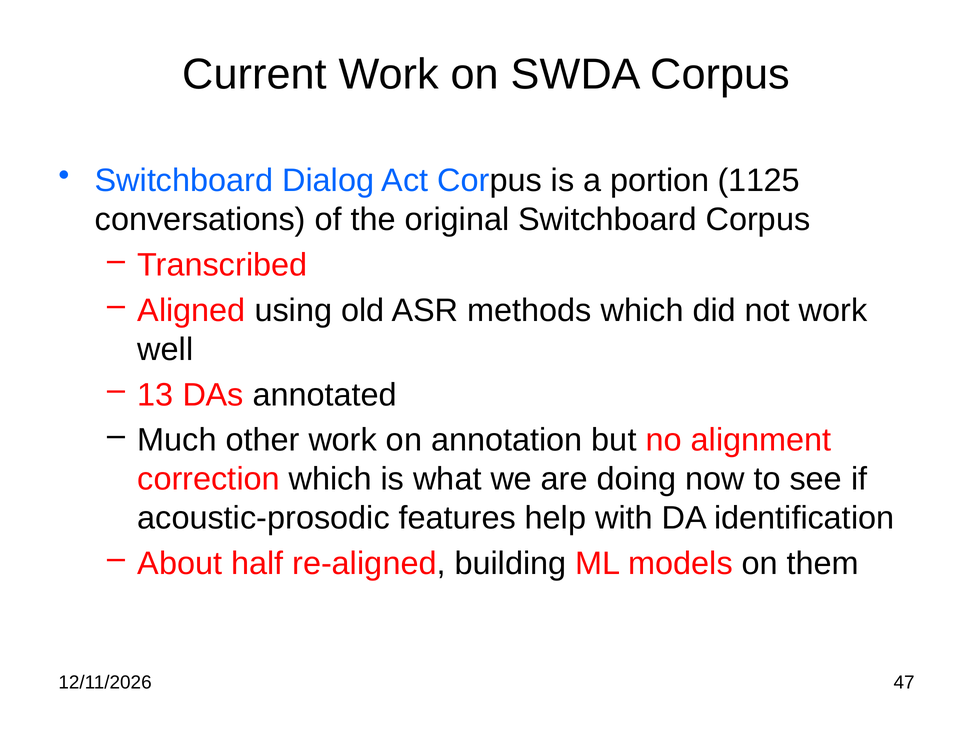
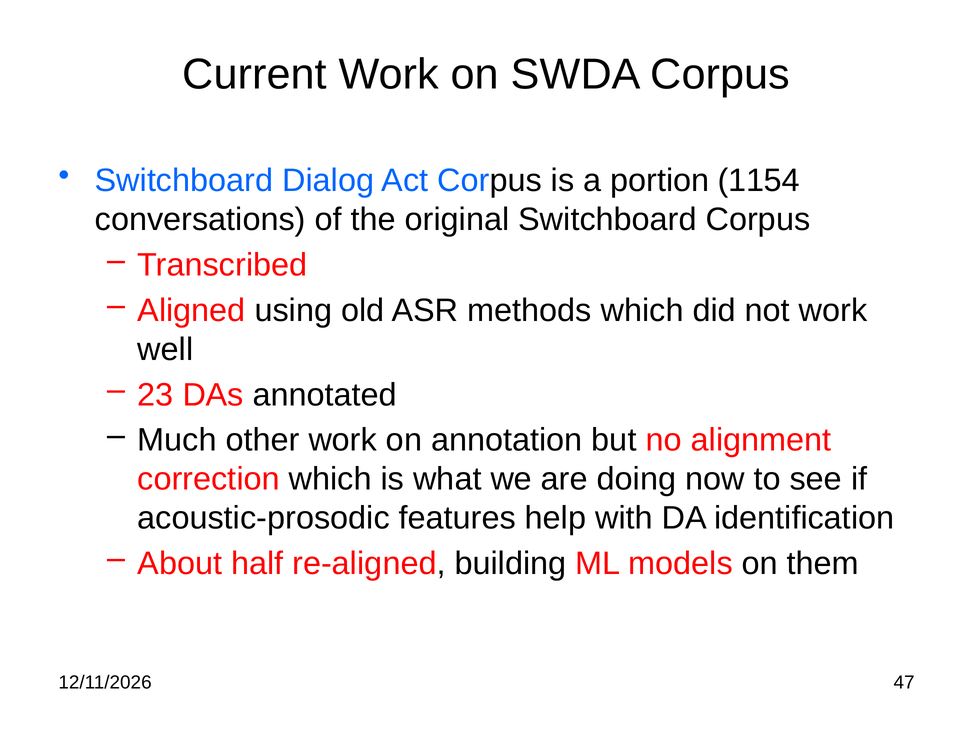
1125: 1125 -> 1154 (759, 181)
13: 13 -> 23 (155, 395)
